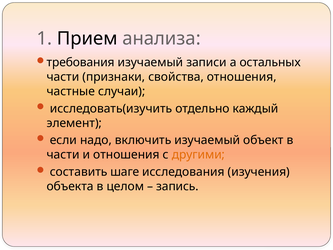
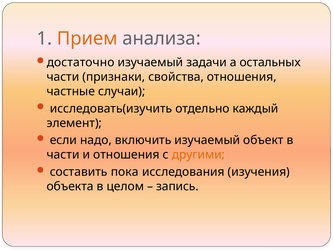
Прием colour: black -> orange (87, 38)
требования: требования -> достаточно (81, 62)
записи: записи -> задачи (207, 62)
шаге: шаге -> пока (125, 172)
